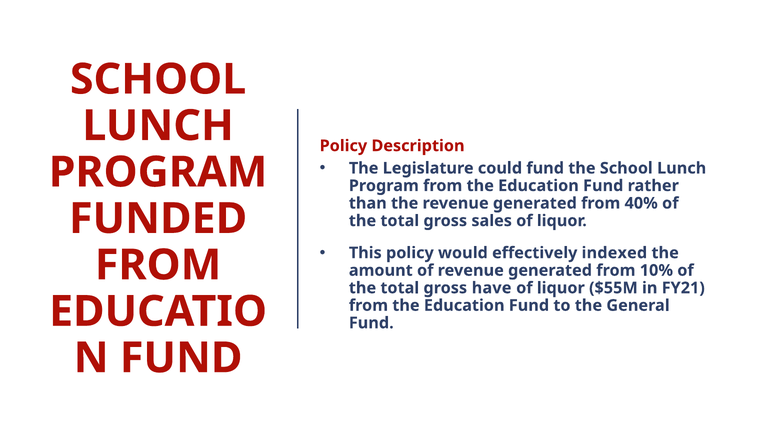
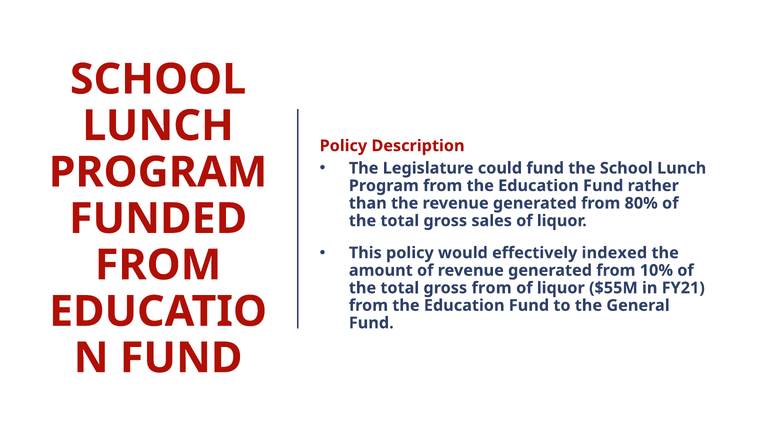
40%: 40% -> 80% (641, 203)
gross have: have -> from (492, 288)
